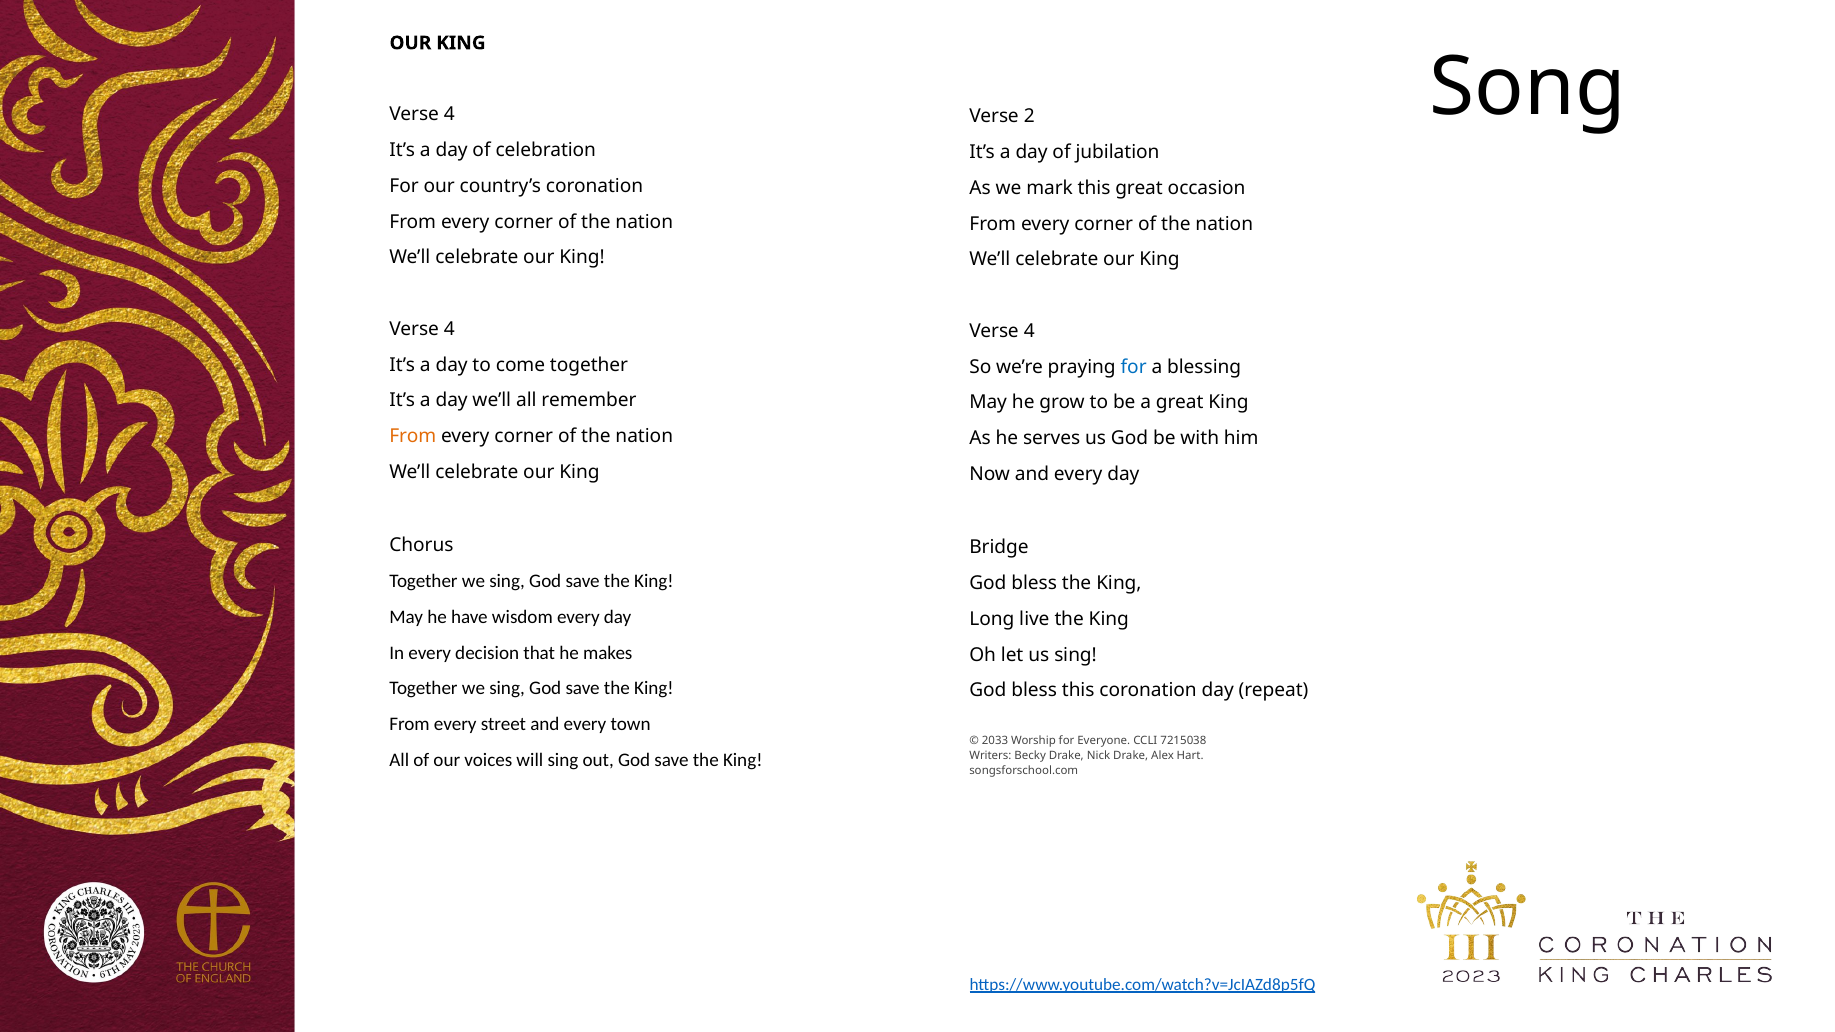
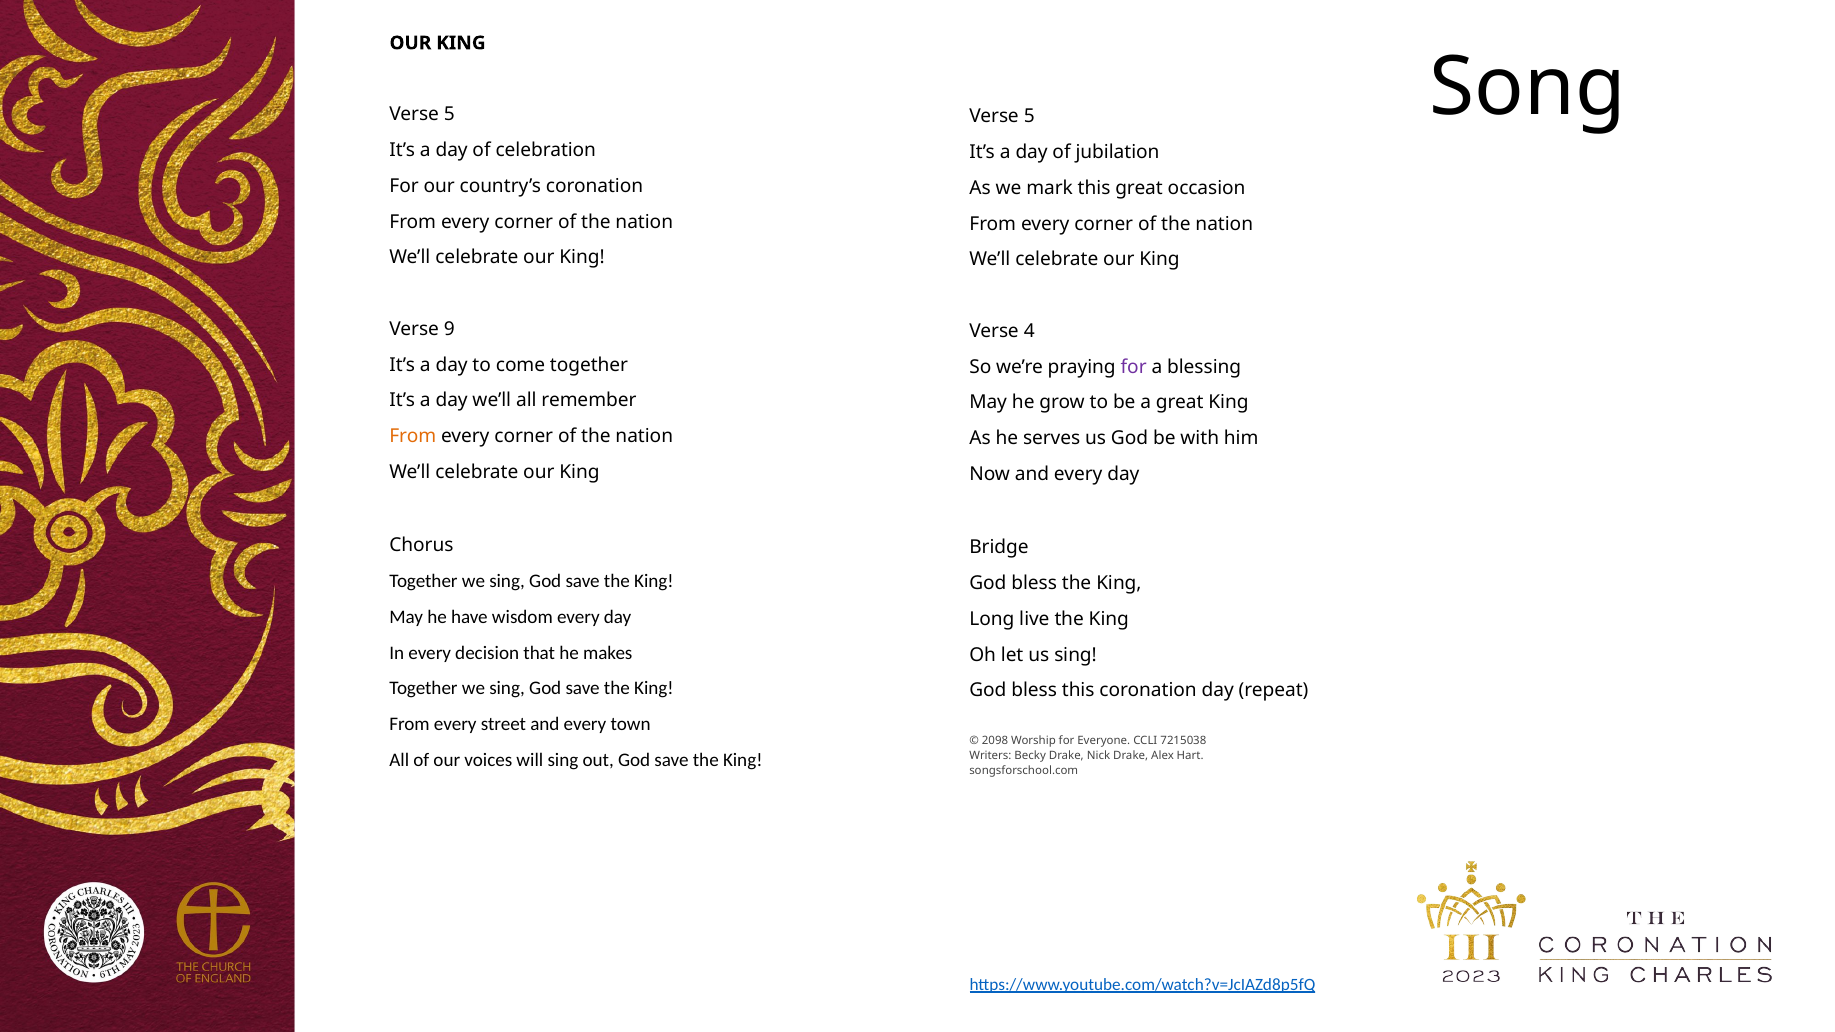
4: 4 -> 5 (449, 115)
2: 2 -> 5 (1029, 117)
4: 4 -> 9 (449, 329)
for colour: blue -> purple (1134, 367)
2033: 2033 -> 2098 (995, 741)
